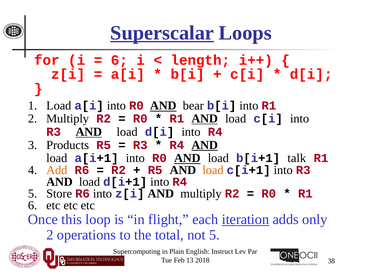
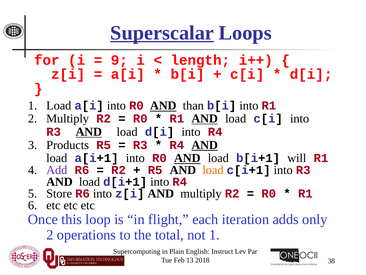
6: 6 -> 9 (119, 60)
bear: bear -> than (193, 105)
talk: talk -> will (297, 158)
Add colour: orange -> purple (57, 170)
iteration underline: present -> none (245, 219)
not 5: 5 -> 1 (214, 234)
